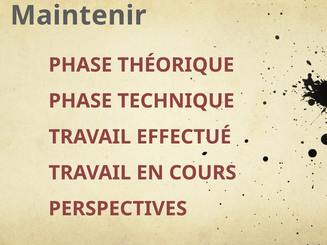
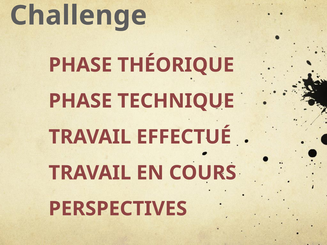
Maintenir: Maintenir -> Challenge (78, 16)
